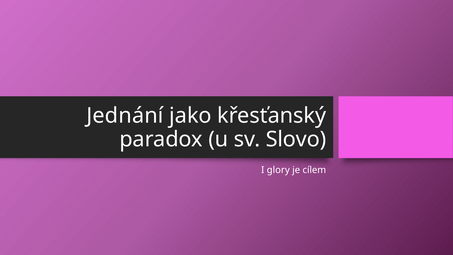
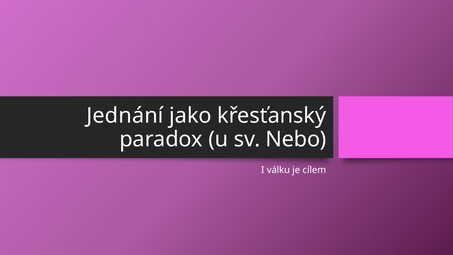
Slovo: Slovo -> Nebo (296, 139)
glory: glory -> válku (278, 170)
